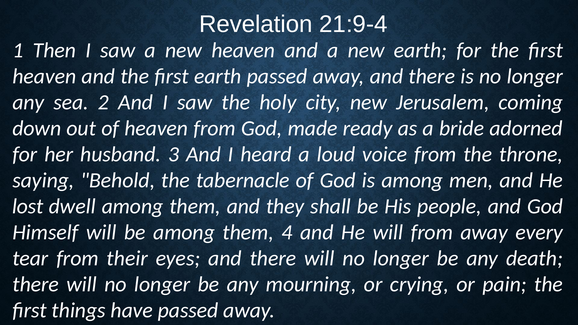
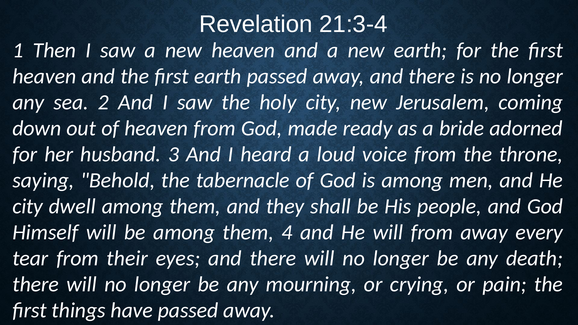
21:9-4: 21:9-4 -> 21:3-4 (353, 24)
lost: lost -> city (28, 206)
